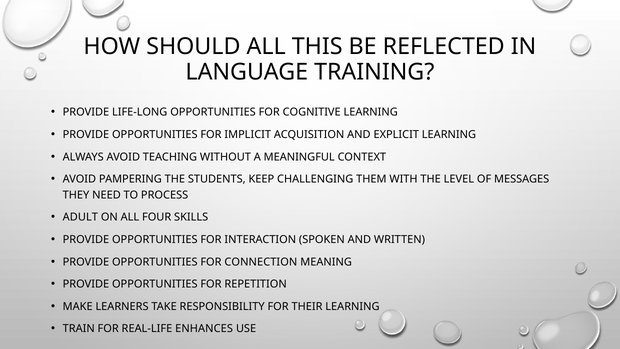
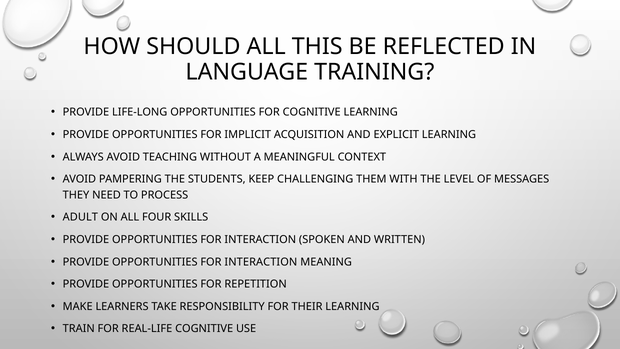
CONNECTION: CONNECTION -> INTERACTION (261, 262)
REAL-LIFE ENHANCES: ENHANCES -> COGNITIVE (204, 329)
